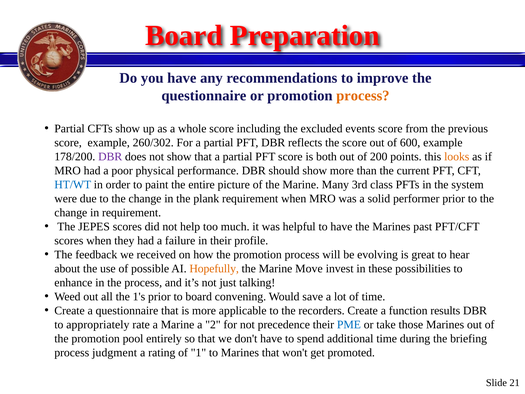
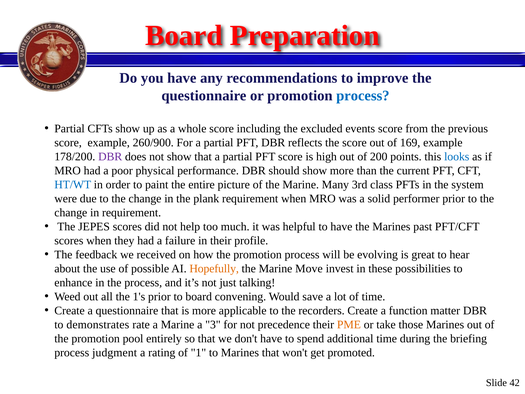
process colour: orange -> blue (363, 96)
260/302: 260/302 -> 260/900 (153, 142)
600: 600 -> 169 (410, 142)
both: both -> high (326, 156)
looks colour: orange -> blue (457, 156)
results: results -> matter (445, 310)
appropriately: appropriately -> demonstrates (98, 324)
2: 2 -> 3 (213, 324)
PME colour: blue -> orange (349, 324)
21: 21 -> 42 (515, 382)
